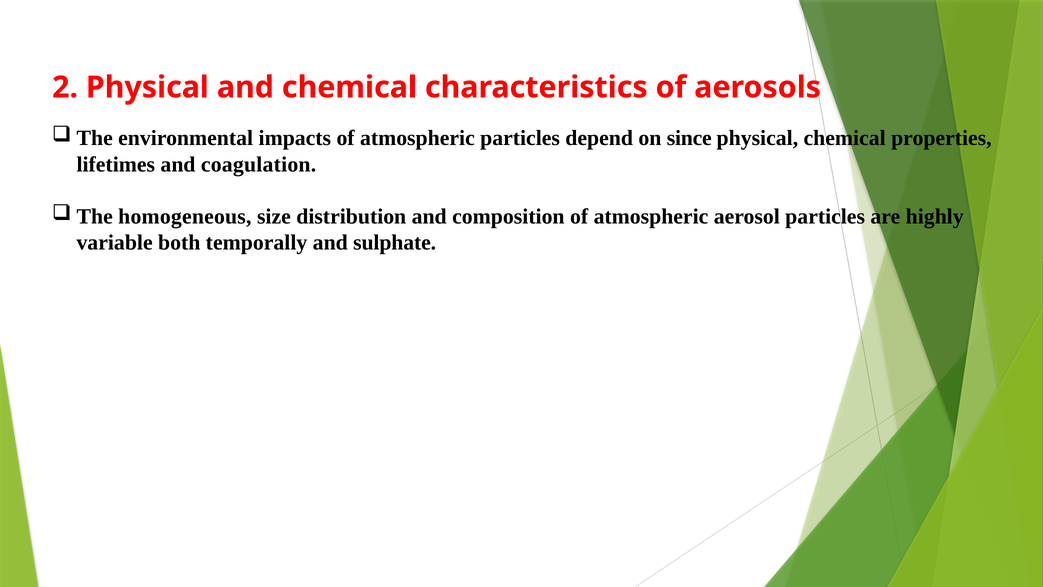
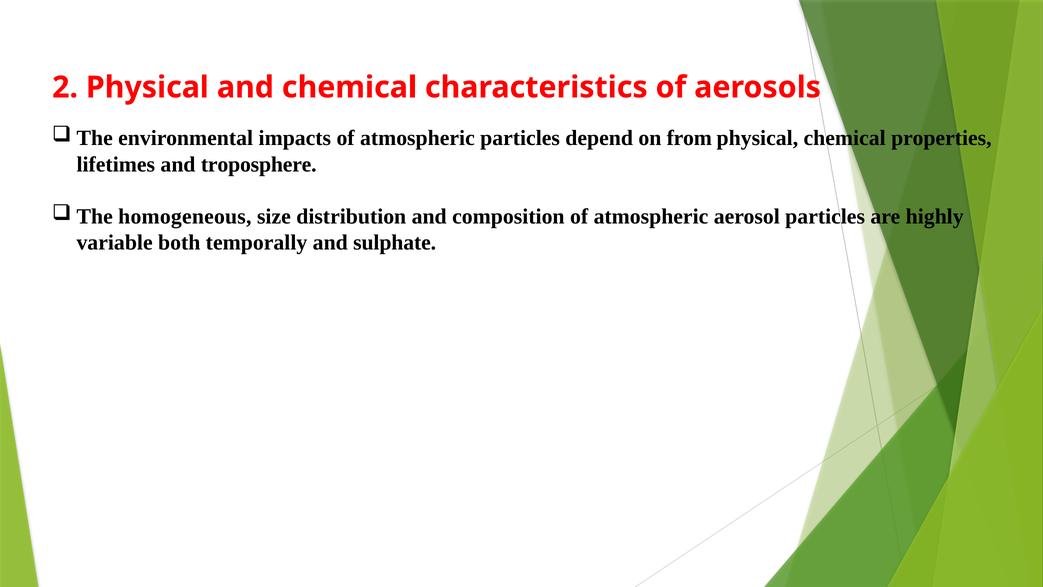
since: since -> from (689, 138)
coagulation: coagulation -> troposphere (259, 164)
